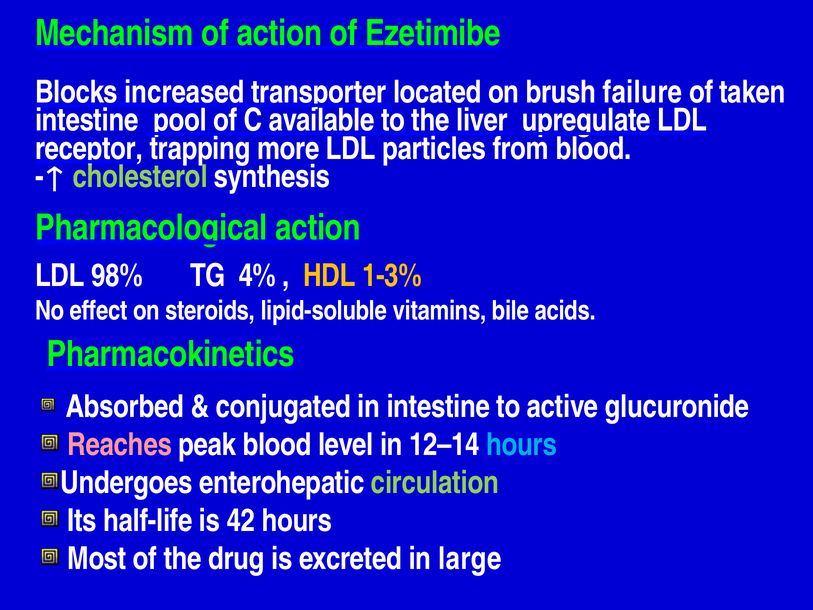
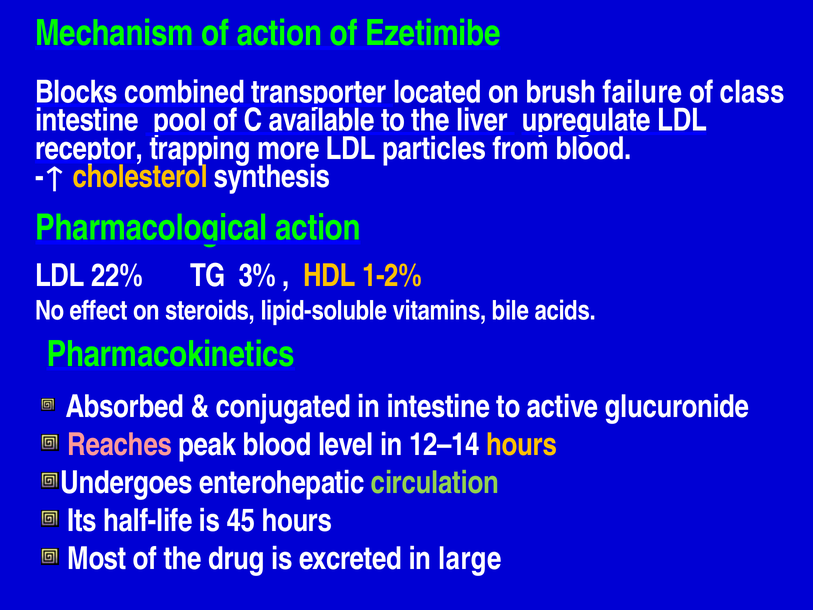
increased: increased -> combined (185, 92)
taken: taken -> class (752, 92)
cholesterol colour: light green -> yellow (140, 177)
98%: 98% -> 22% (117, 276)
4%: 4% -> 3% (257, 276)
1-3%: 1-3% -> 1-2% (392, 276)
hours colour: light blue -> yellow (522, 445)
42: 42 -> 45 (241, 521)
